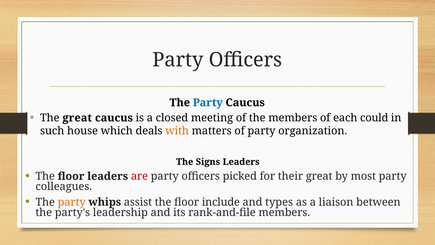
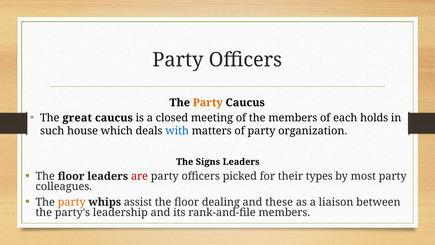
Party colour: blue -> orange (208, 102)
could: could -> holds (374, 118)
with colour: orange -> blue (177, 131)
their great: great -> types (319, 176)
include: include -> dealing (221, 202)
types: types -> these (279, 202)
